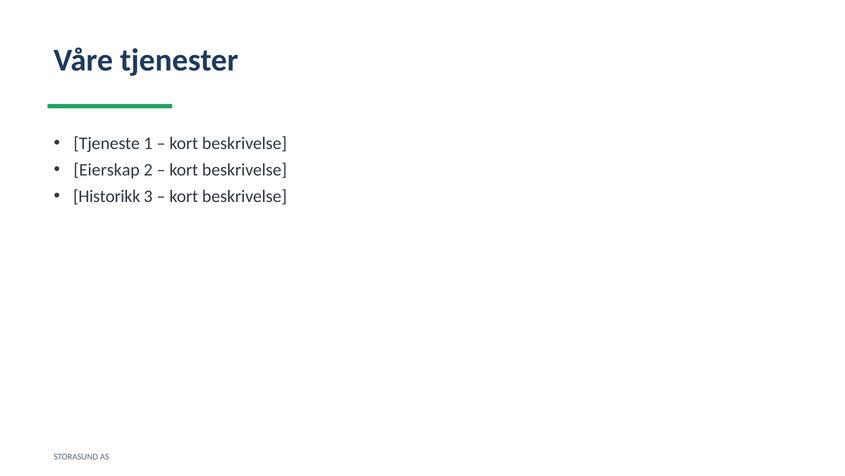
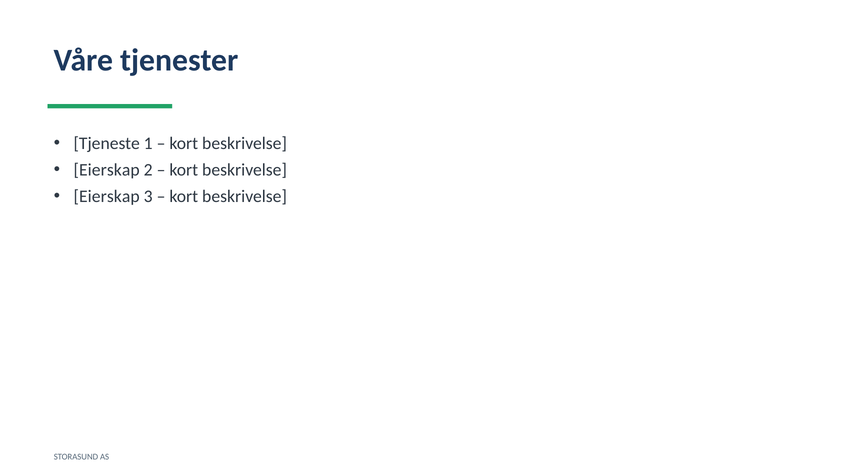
Historikk: Historikk -> Eierskap (107, 196)
